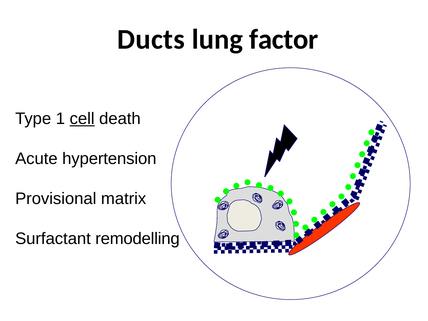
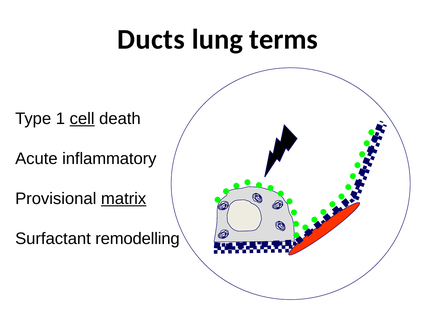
factor: factor -> terms (284, 39)
hypertension: hypertension -> inflammatory (109, 159)
matrix underline: none -> present (124, 199)
